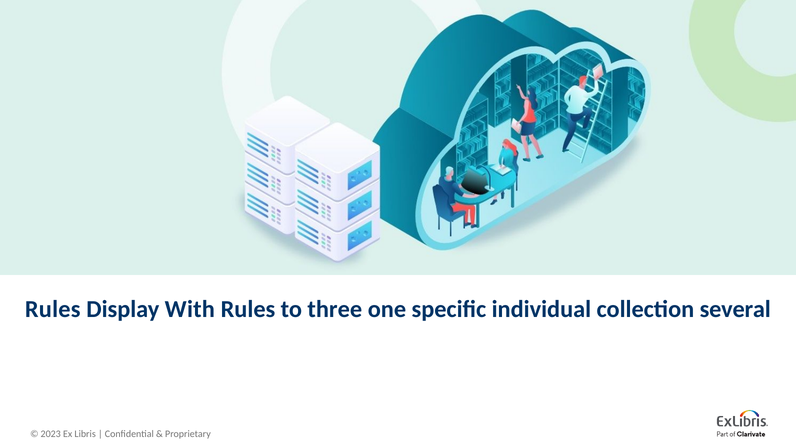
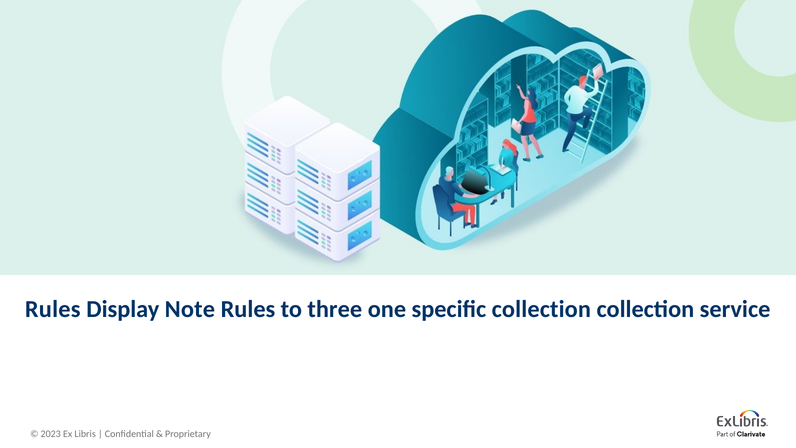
With: With -> Note (190, 309)
specific individual: individual -> collection (541, 309)
several: several -> service (735, 309)
